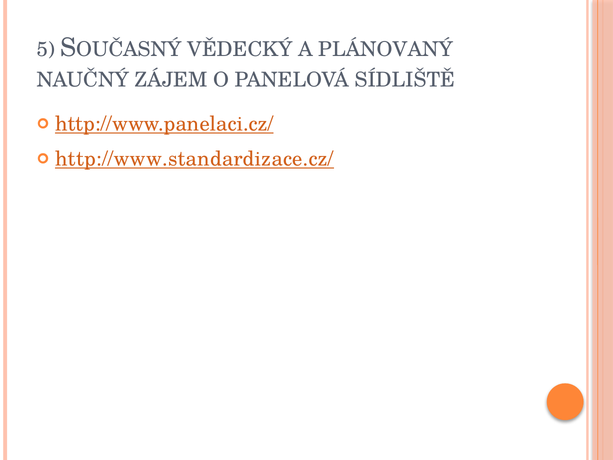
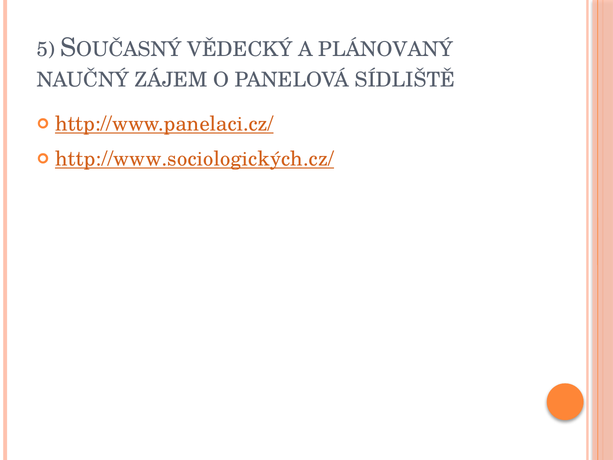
http://www.standardizace.cz/: http://www.standardizace.cz/ -> http://www.sociologických.cz/ (194, 159)
